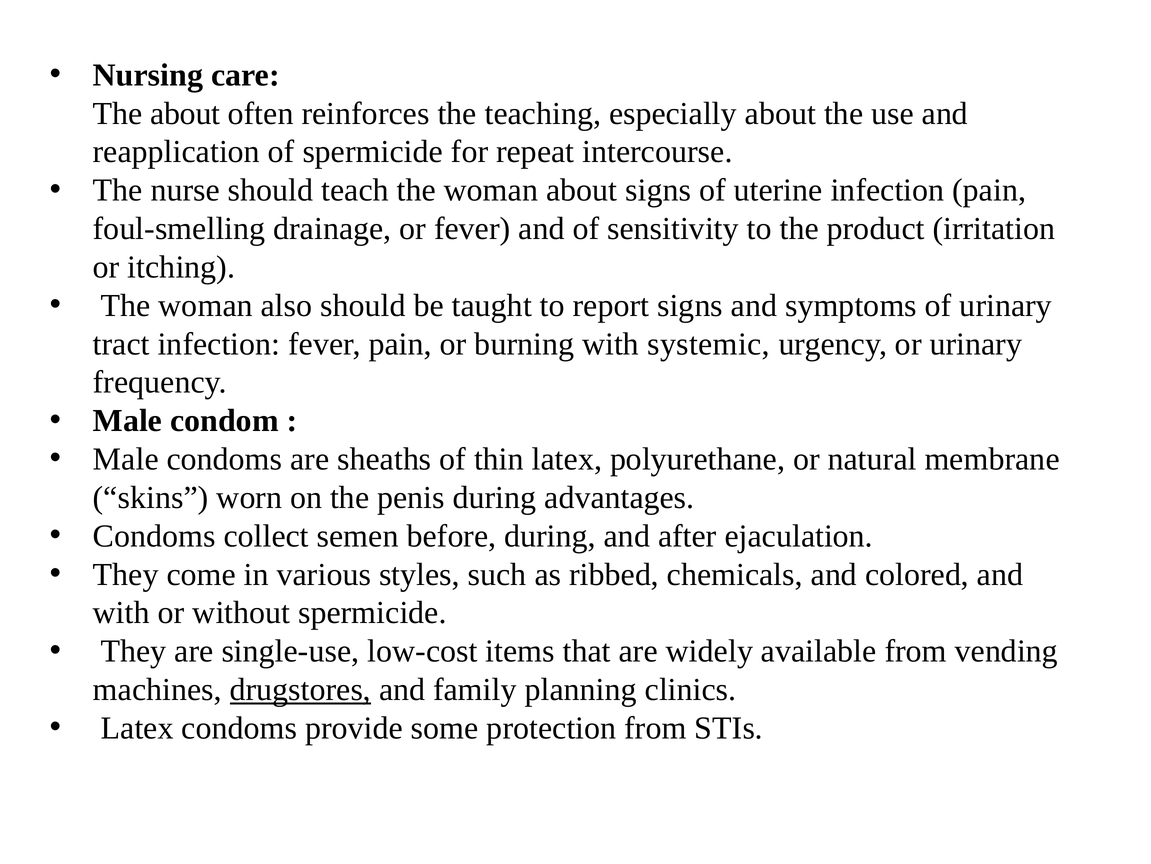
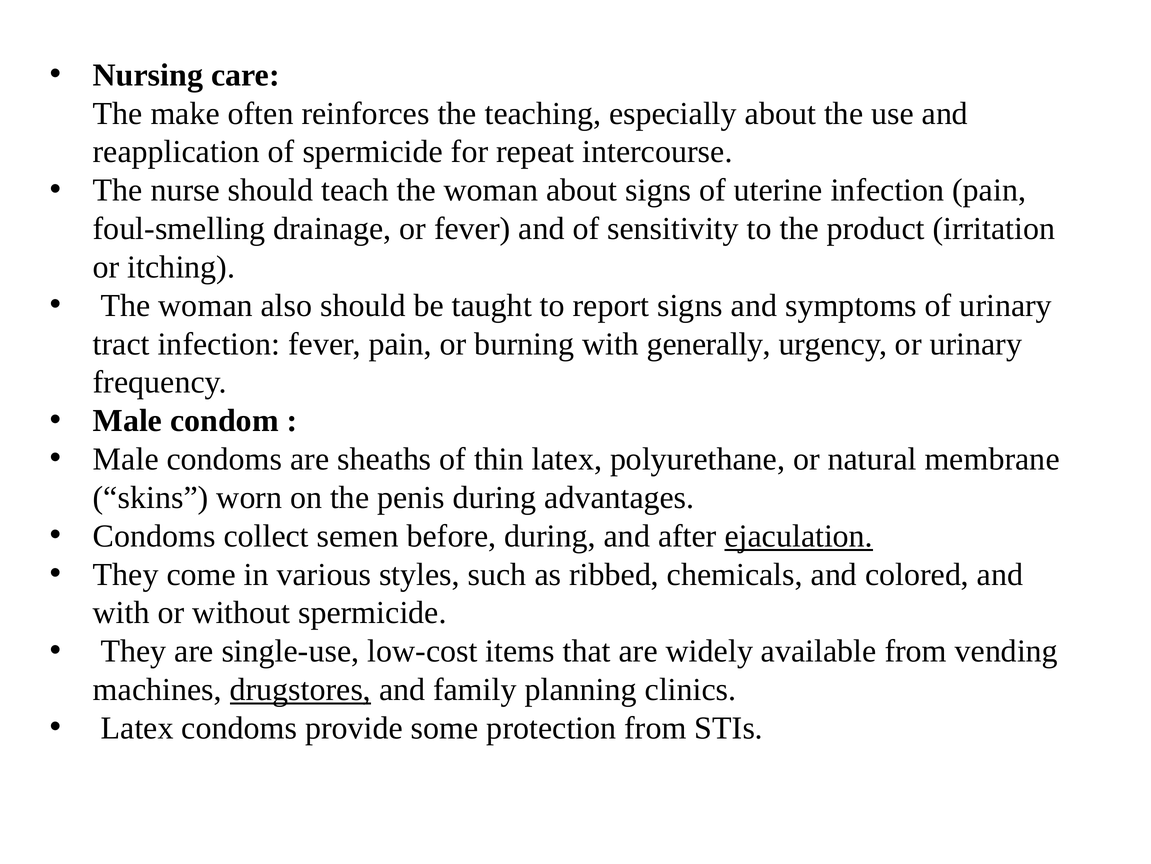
The about: about -> make (185, 113)
systemic: systemic -> generally (709, 344)
ejaculation underline: none -> present (799, 536)
